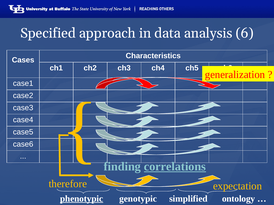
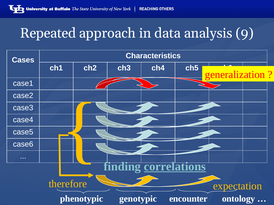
Specified: Specified -> Repeated (48, 33)
6: 6 -> 9 (245, 33)
phenotypic underline: present -> none (82, 199)
simplified: simplified -> encounter (188, 199)
